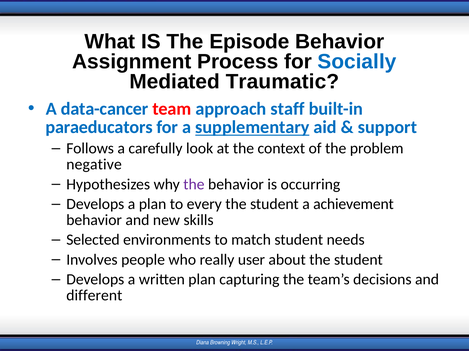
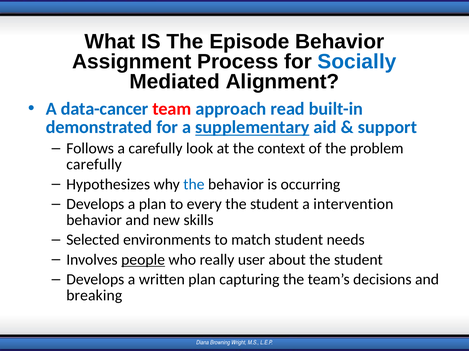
Traumatic: Traumatic -> Alignment (283, 82)
staff: staff -> read (288, 109)
paraeducators: paraeducators -> demonstrated (99, 128)
negative: negative -> carefully (94, 165)
the colour: purple -> blue (194, 185)
achievement: achievement -> intervention (353, 204)
people underline: none -> present (143, 260)
different: different -> breaking (94, 296)
